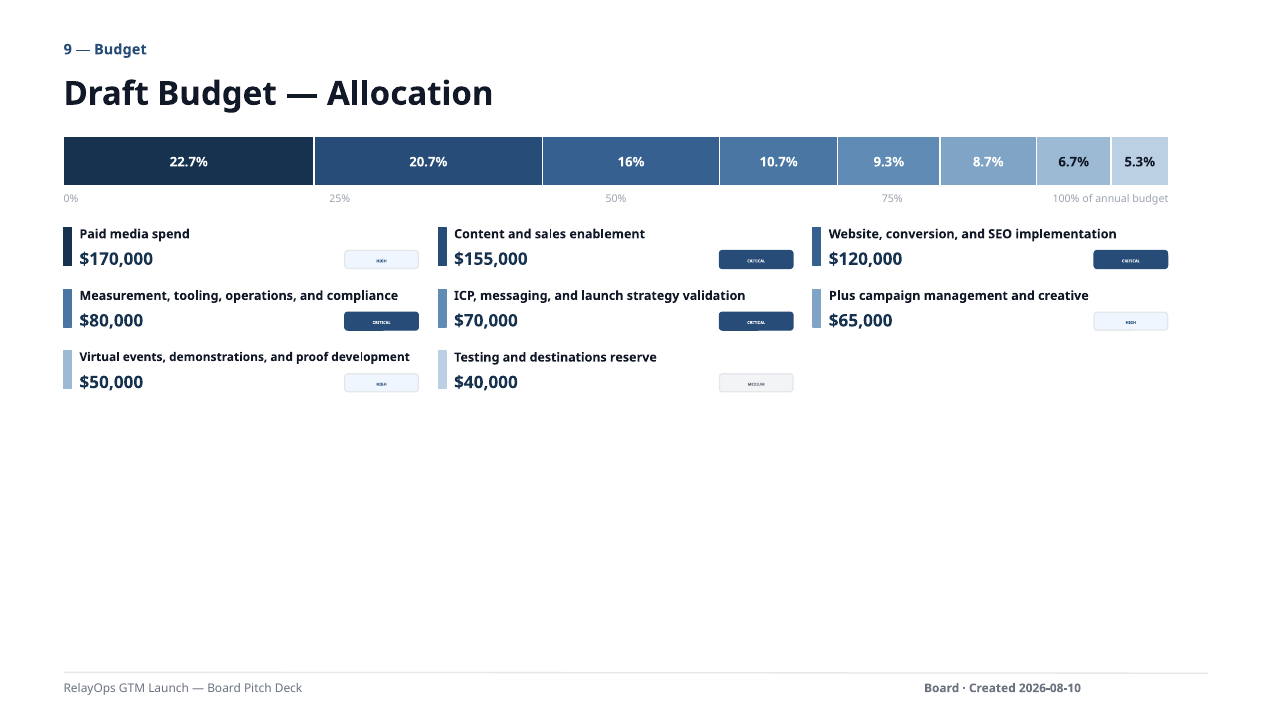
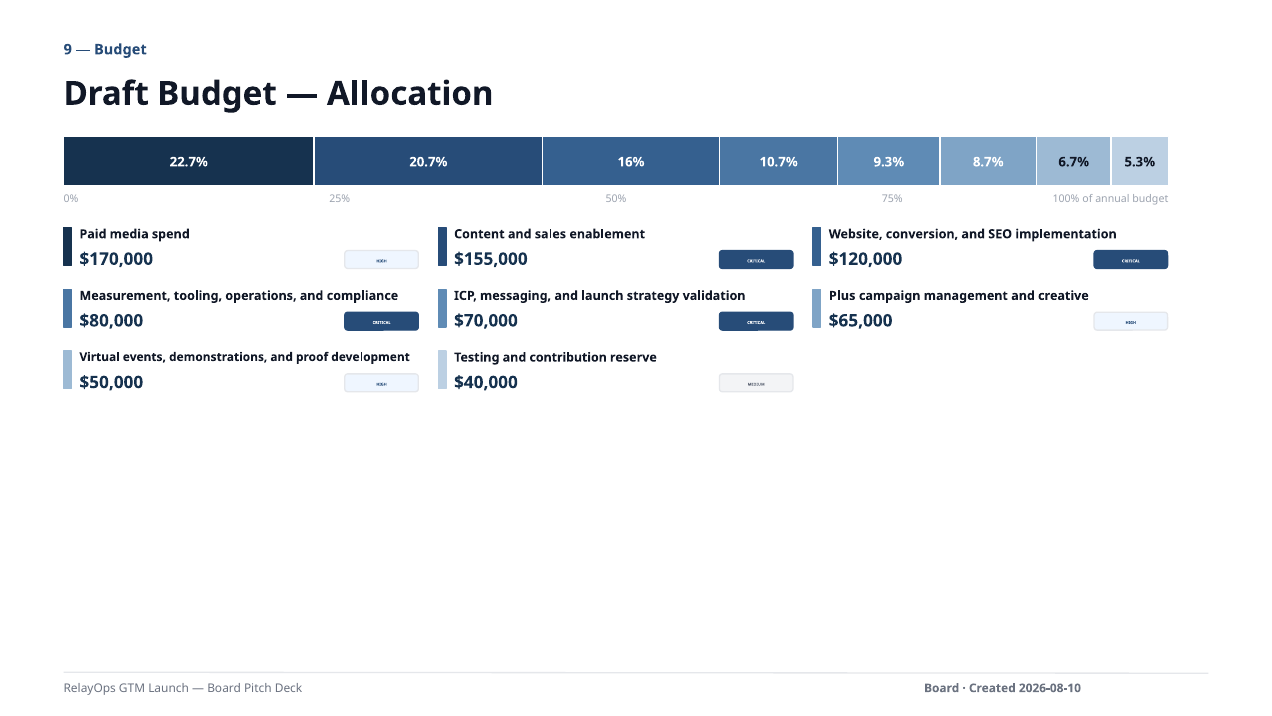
destinations: destinations -> contribution (568, 357)
